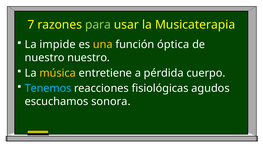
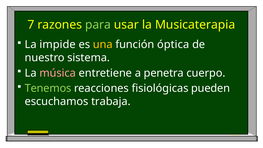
nuestro nuestro: nuestro -> sistema (89, 58)
música colour: yellow -> pink (58, 73)
pérdida: pérdida -> penetra (164, 73)
Tenemos colour: light blue -> light green (48, 88)
agudos: agudos -> pueden (211, 88)
sonora: sonora -> trabaja (111, 101)
